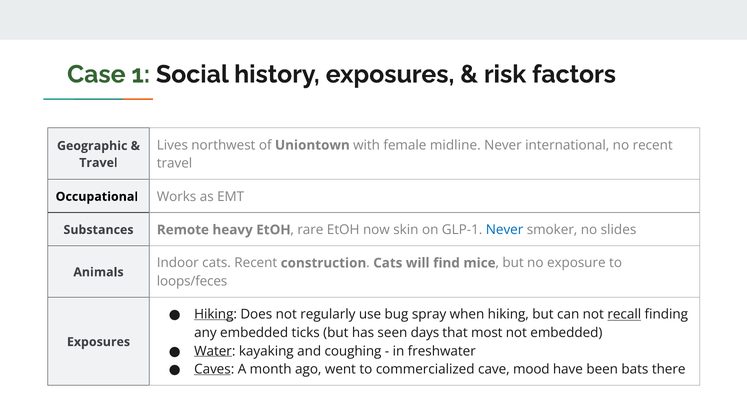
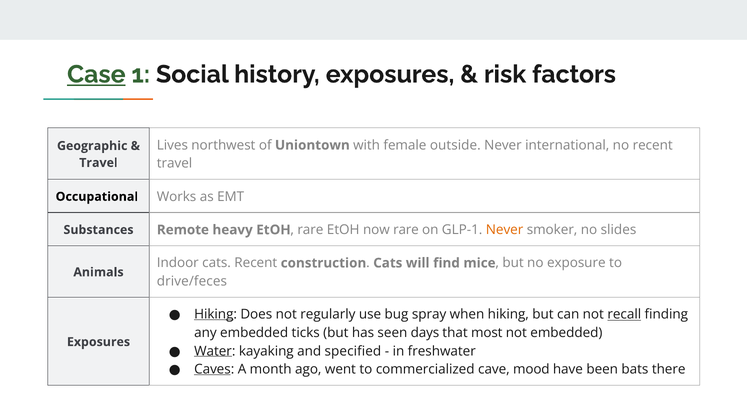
Case underline: none -> present (96, 74)
midline: midline -> outside (455, 145)
now skin: skin -> rare (406, 230)
Never colour: blue -> orange (505, 230)
loops/feces: loops/feces -> drive/feces (192, 281)
coughing: coughing -> specified (353, 351)
